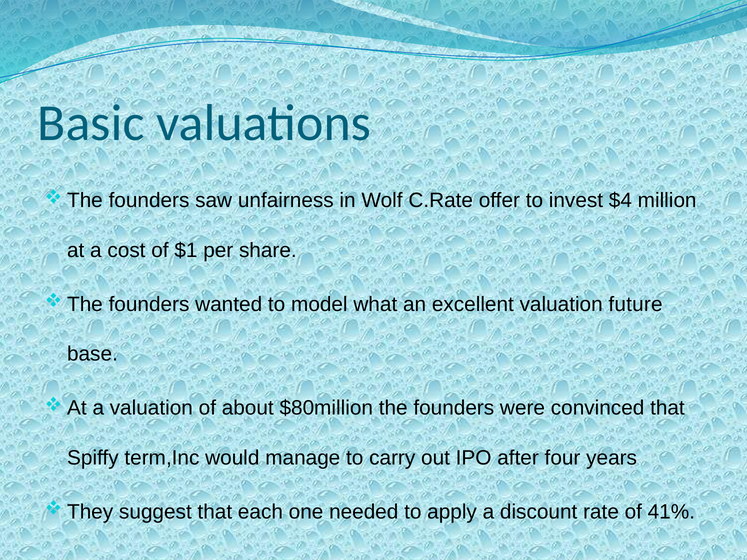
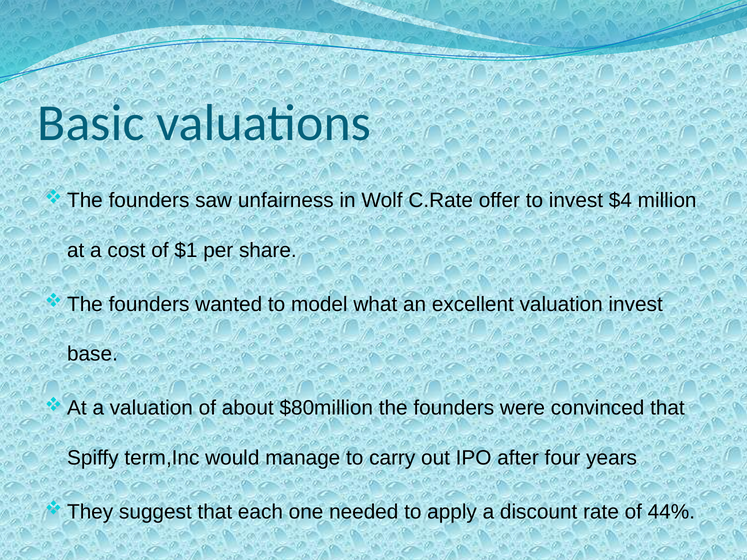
valuation future: future -> invest (636, 304)
41%: 41% -> 44% (671, 512)
